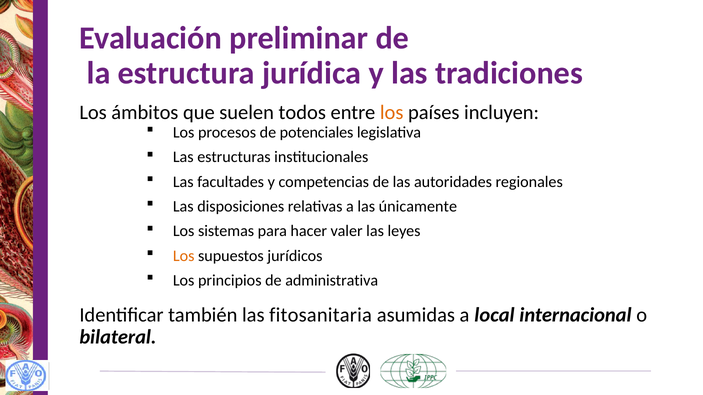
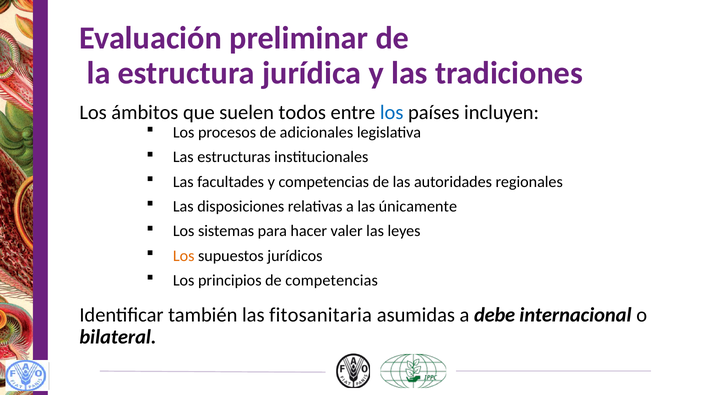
los colour: orange -> blue (392, 113)
potenciales: potenciales -> adicionales (316, 133)
de administrativa: administrativa -> competencias (332, 281)
local: local -> debe (495, 315)
